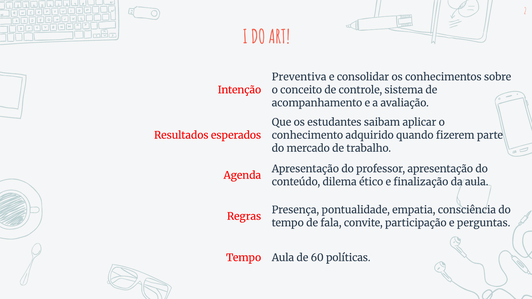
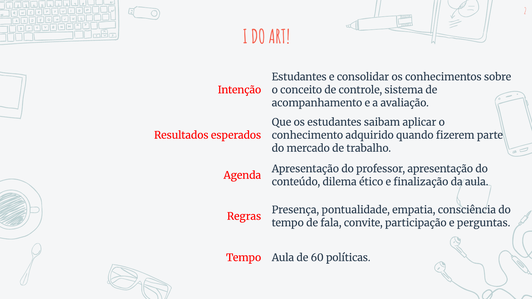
Preventiva: Preventiva -> Estudantes (299, 77)
